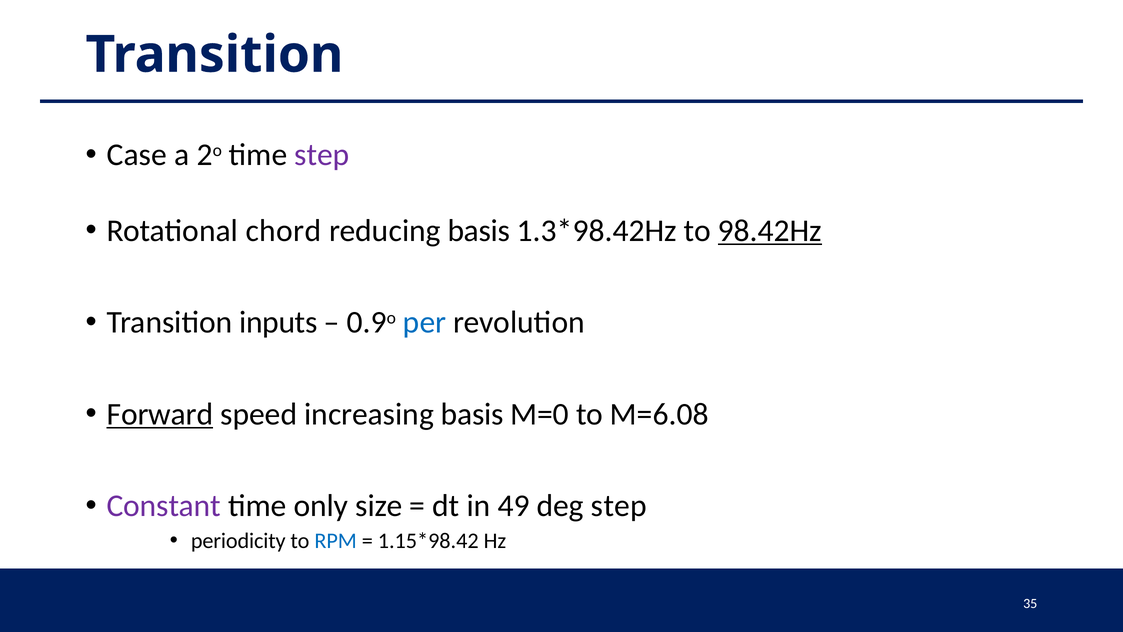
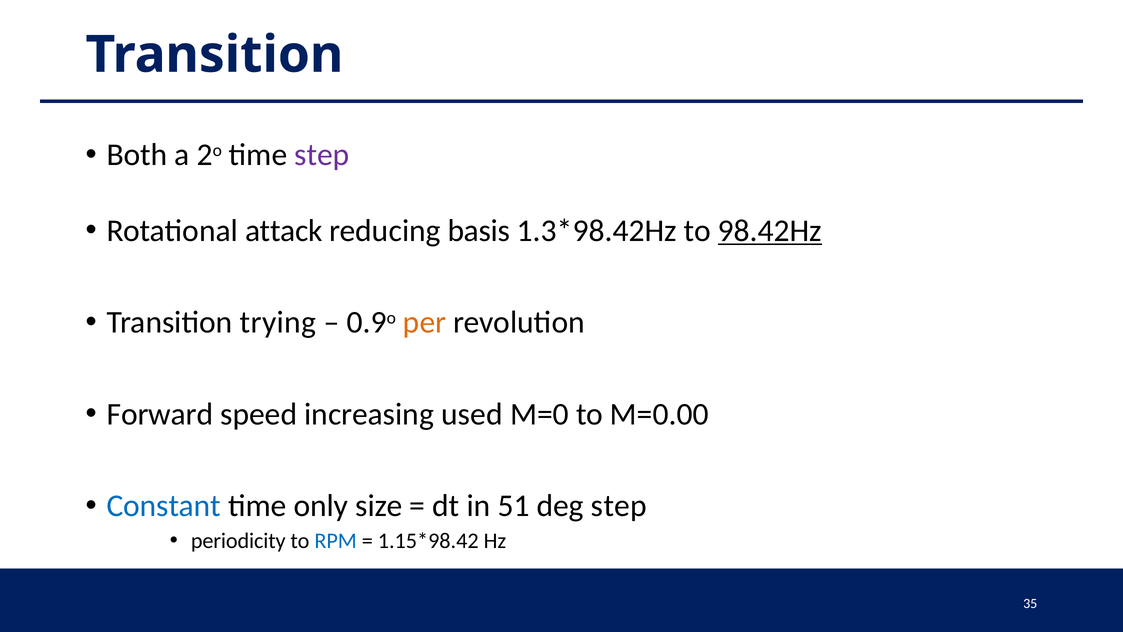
Case: Case -> Both (137, 155)
chord: chord -> attack (284, 231)
inputs: inputs -> trying (278, 322)
per colour: blue -> orange (425, 322)
Forward underline: present -> none (160, 414)
increasing basis: basis -> used (472, 414)
M=6.08: M=6.08 -> M=0.00 (659, 414)
Constant colour: purple -> blue (164, 506)
49: 49 -> 51 (514, 506)
